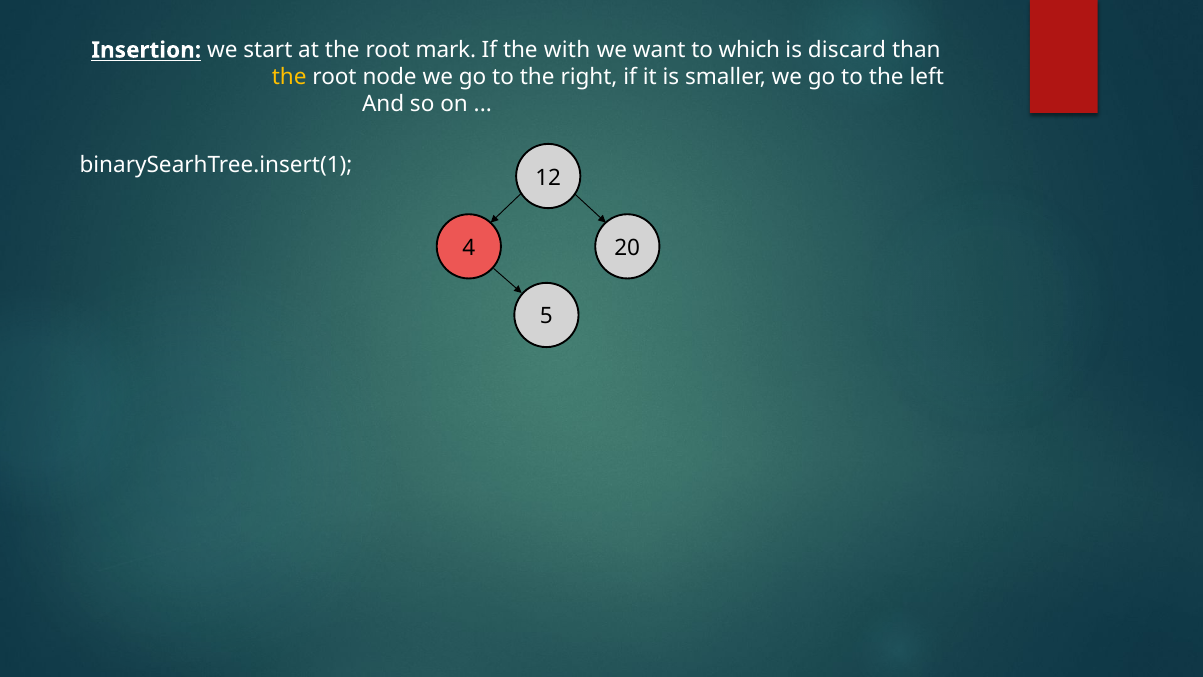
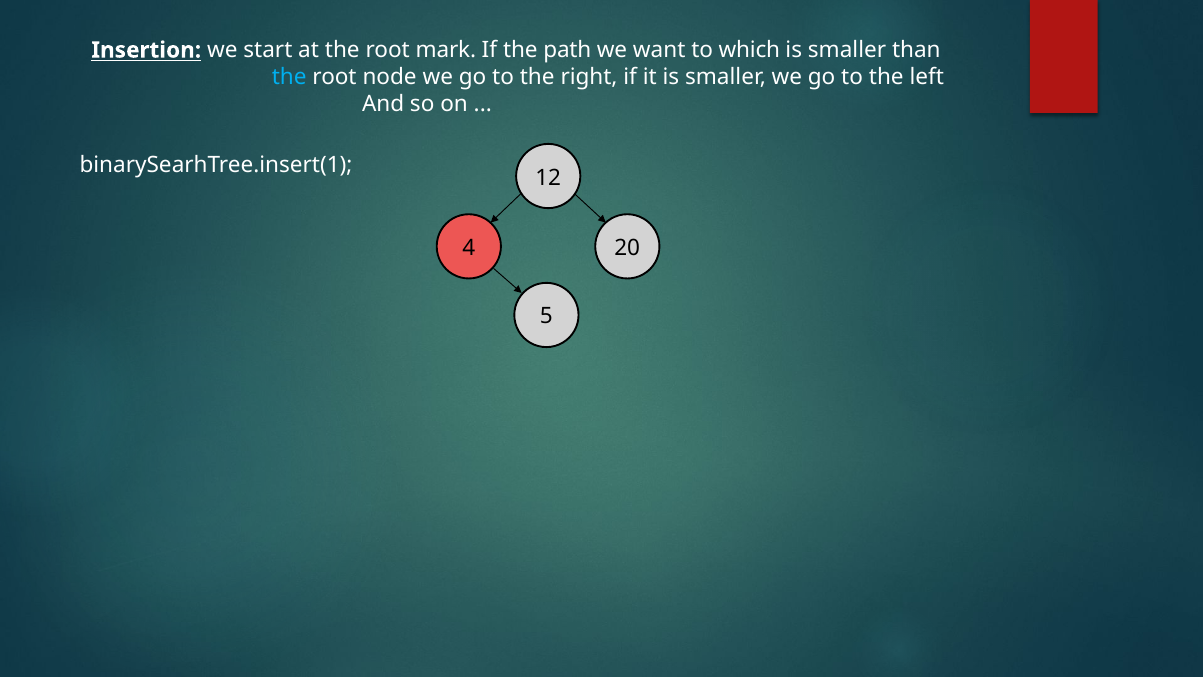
with: with -> path (567, 50)
discard: discard -> smaller (847, 50)
the colour: yellow -> light blue (289, 77)
